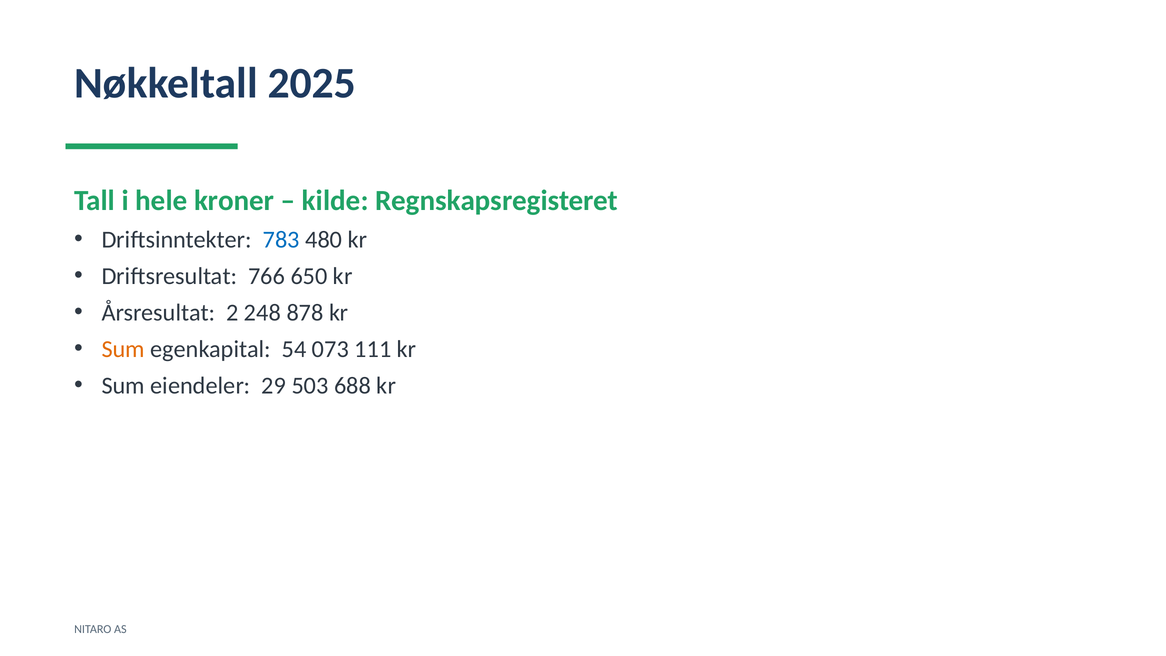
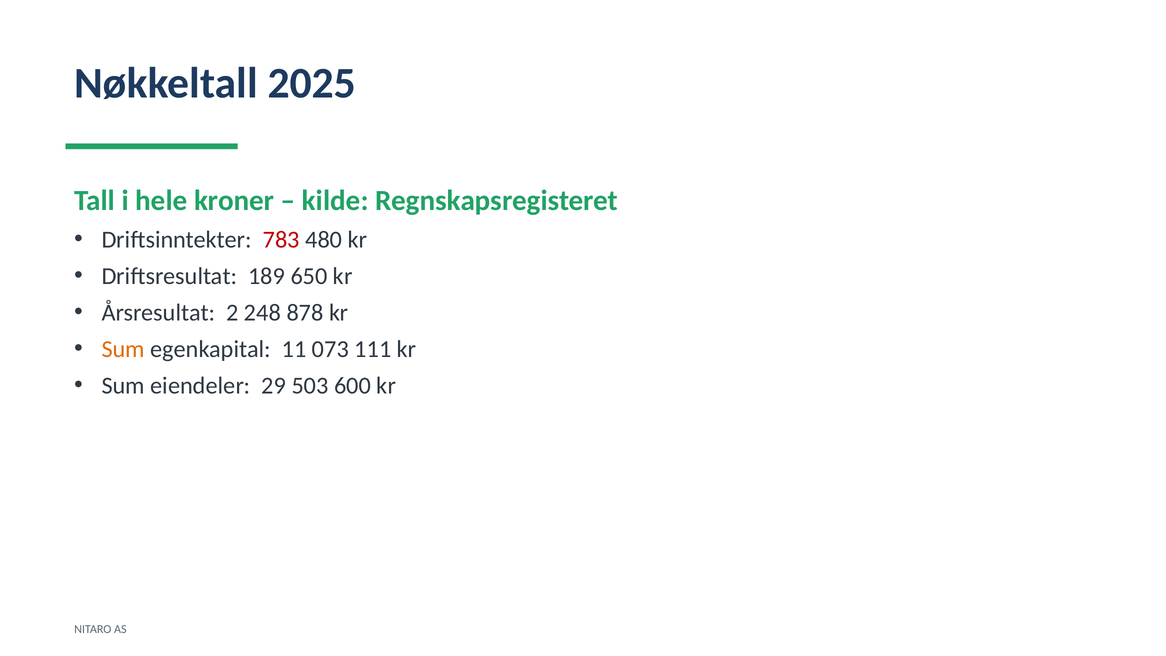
783 colour: blue -> red (281, 240)
766: 766 -> 189 (267, 276)
54: 54 -> 11 (294, 349)
688: 688 -> 600 (353, 386)
